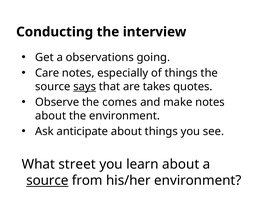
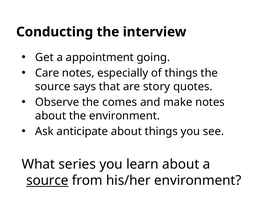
observations: observations -> appointment (100, 57)
says underline: present -> none (85, 86)
takes: takes -> story (157, 86)
street: street -> series (77, 164)
